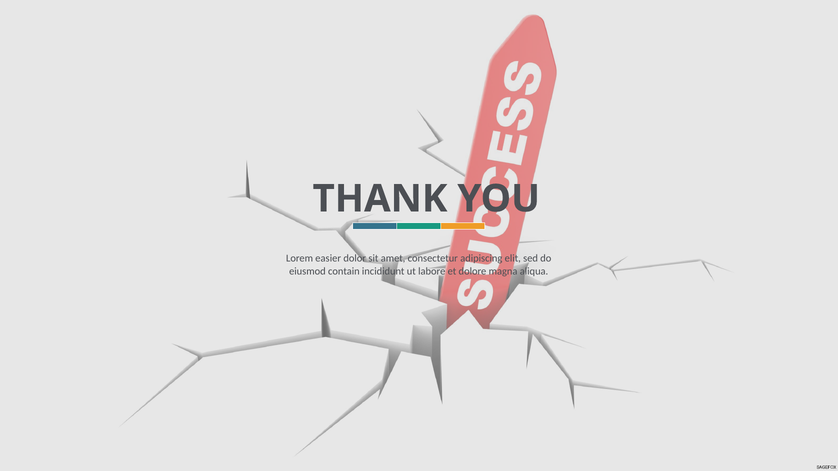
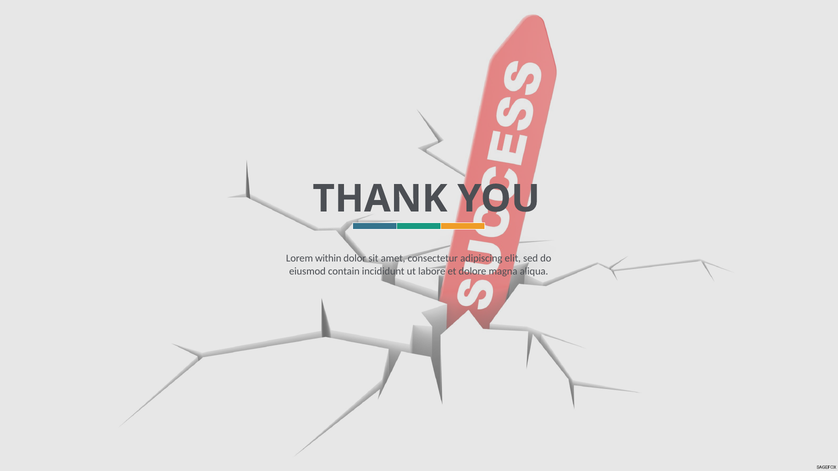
easier: easier -> within (328, 259)
